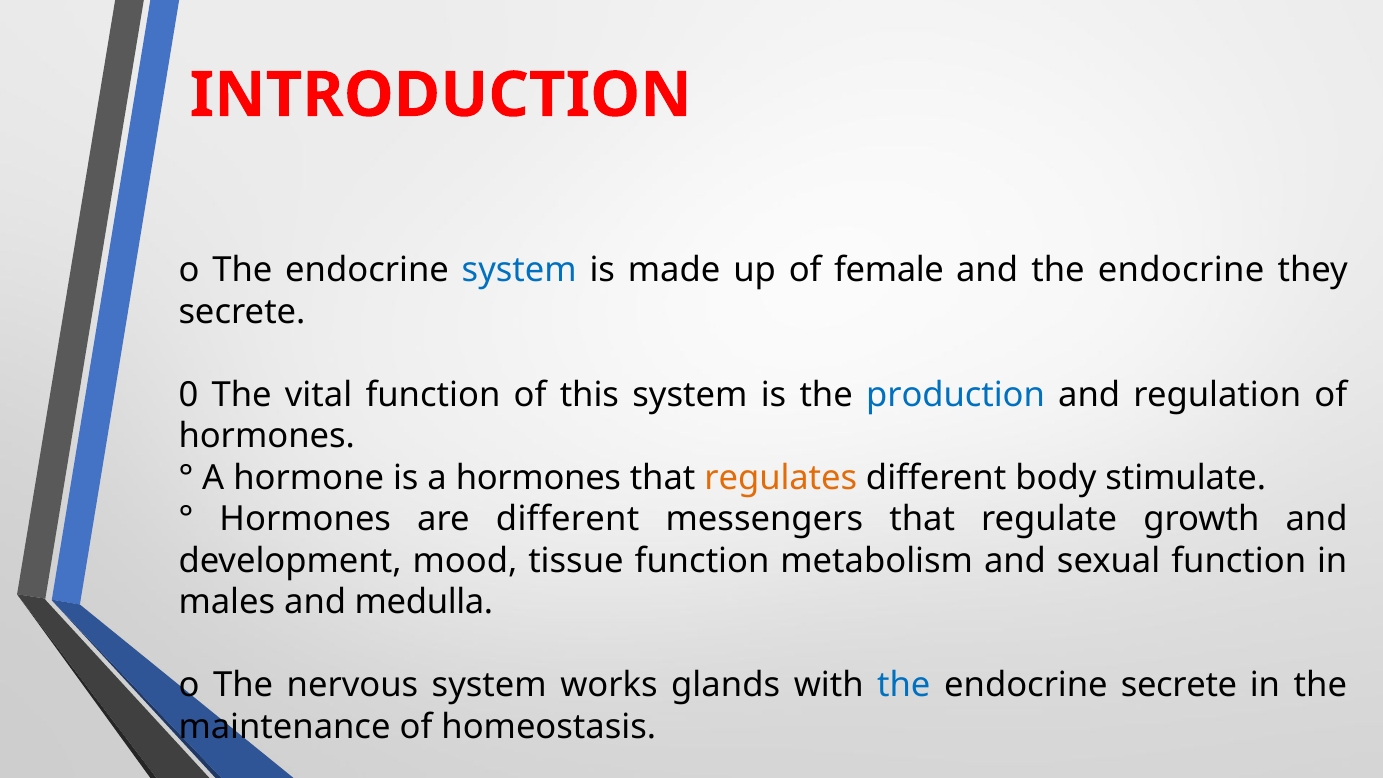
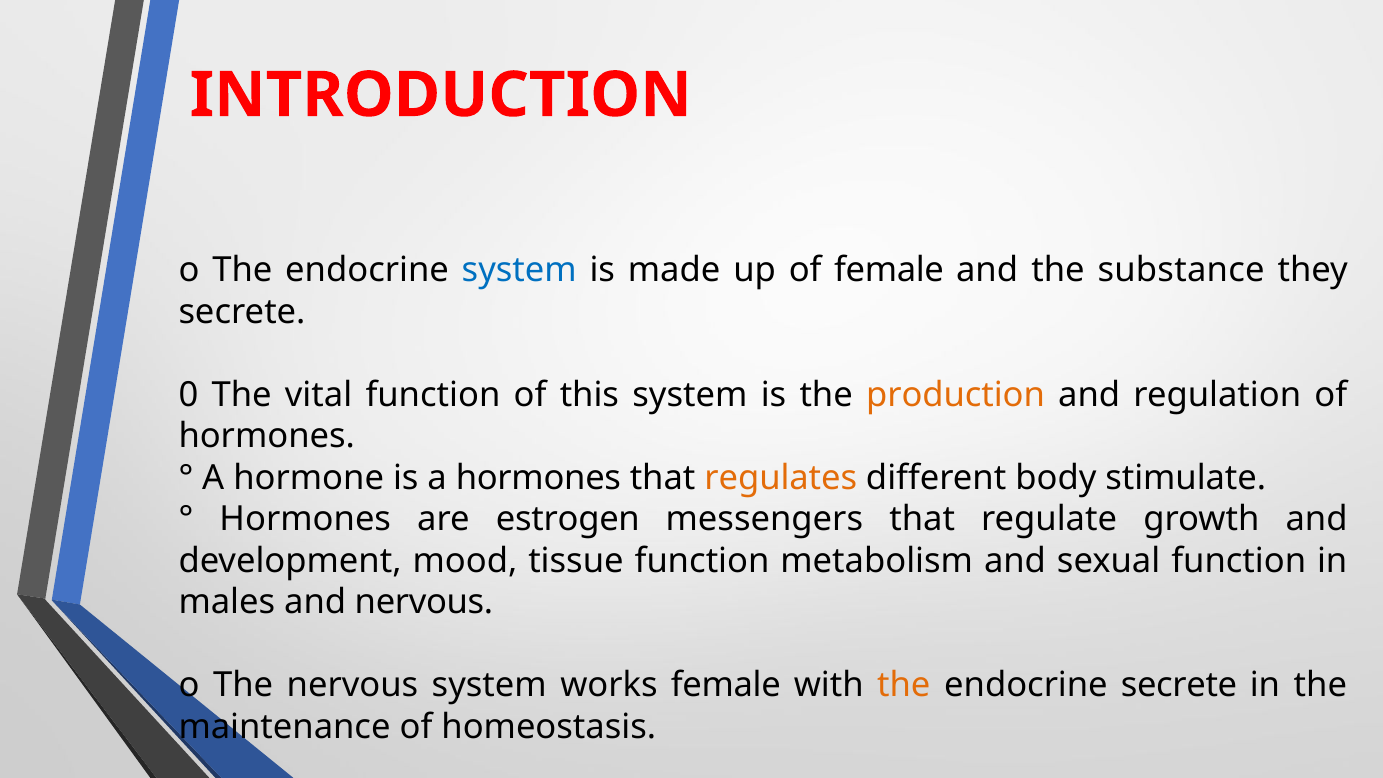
and the endocrine: endocrine -> substance (1181, 270)
production colour: blue -> orange (956, 395)
are different: different -> estrogen (568, 519)
and medulla: medulla -> nervous (424, 602)
works glands: glands -> female (726, 685)
the colour: blue -> orange (904, 685)
